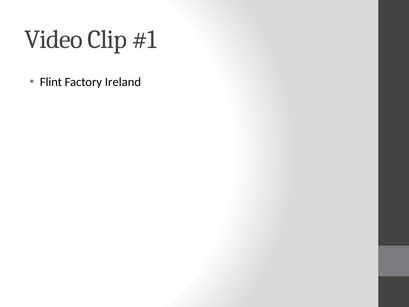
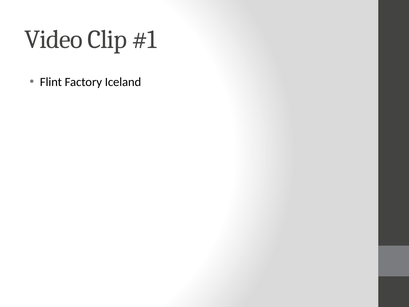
Ireland: Ireland -> Iceland (123, 82)
